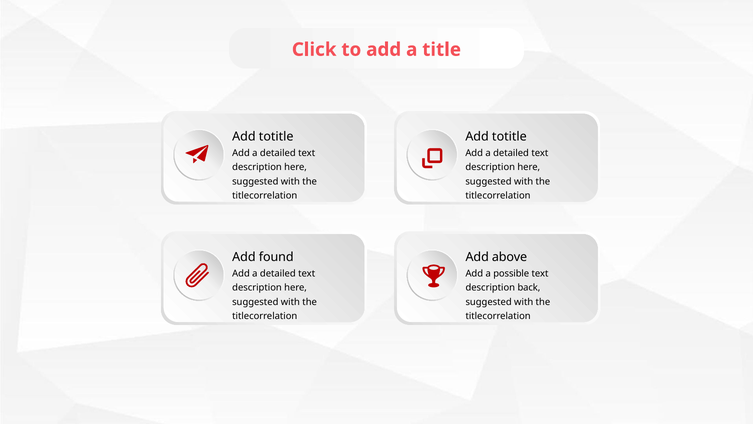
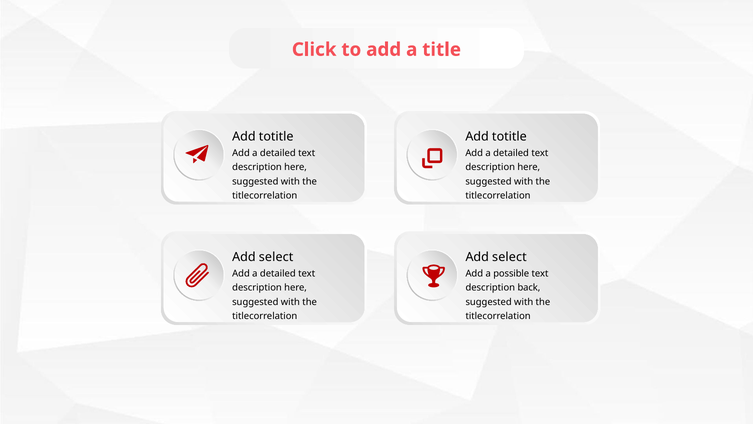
found: found -> select (276, 257)
above: above -> select (509, 257)
